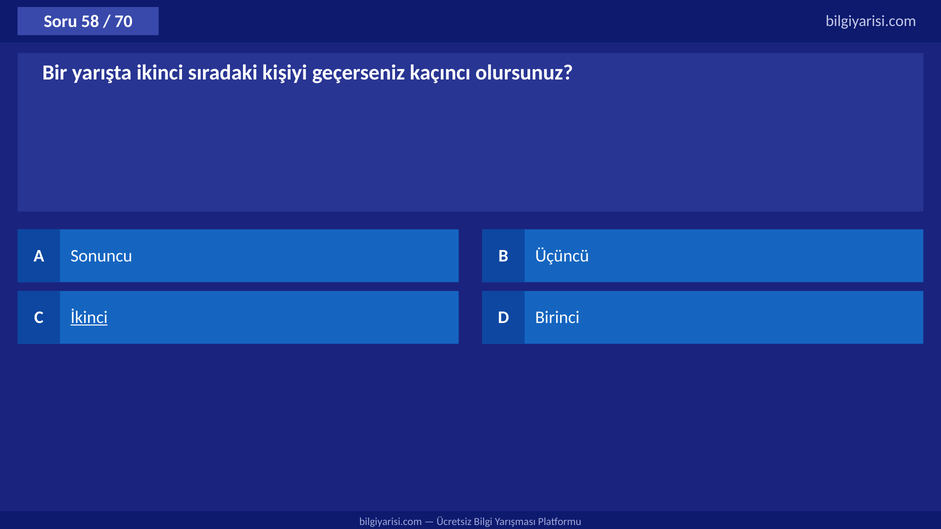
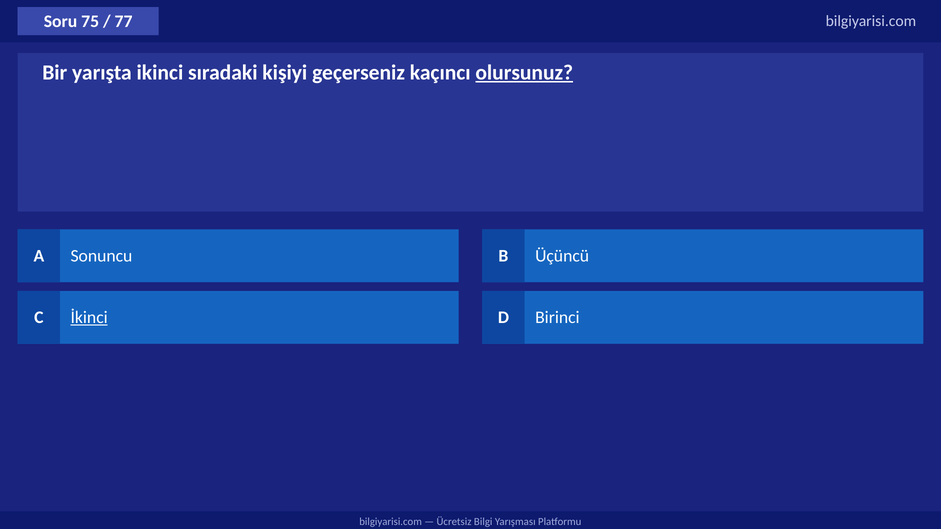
58: 58 -> 75 (90, 22)
70: 70 -> 77 (124, 22)
olursunuz underline: none -> present (524, 72)
